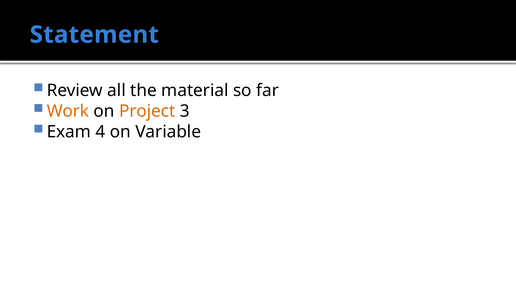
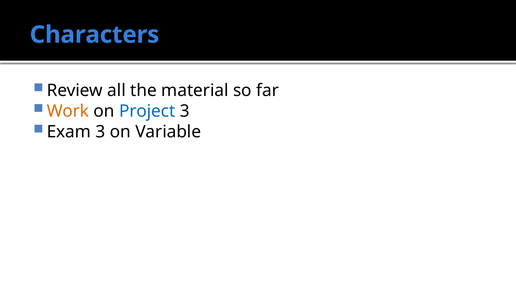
Statement: Statement -> Characters (94, 35)
Project colour: orange -> blue (147, 111)
Exam 4: 4 -> 3 (100, 132)
